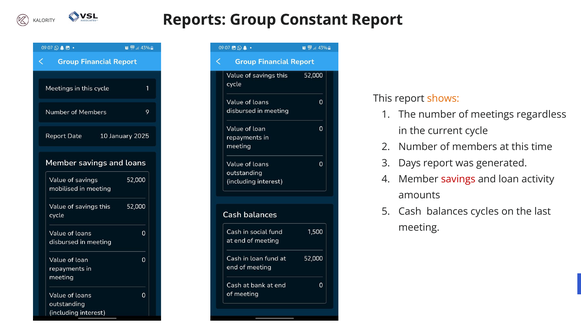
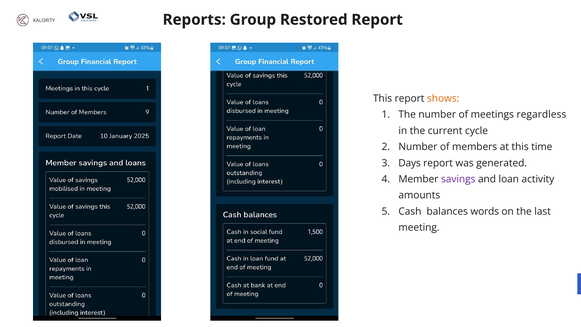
Constant: Constant -> Restored (314, 20)
savings colour: red -> purple (458, 179)
cycles: cycles -> words (485, 211)
